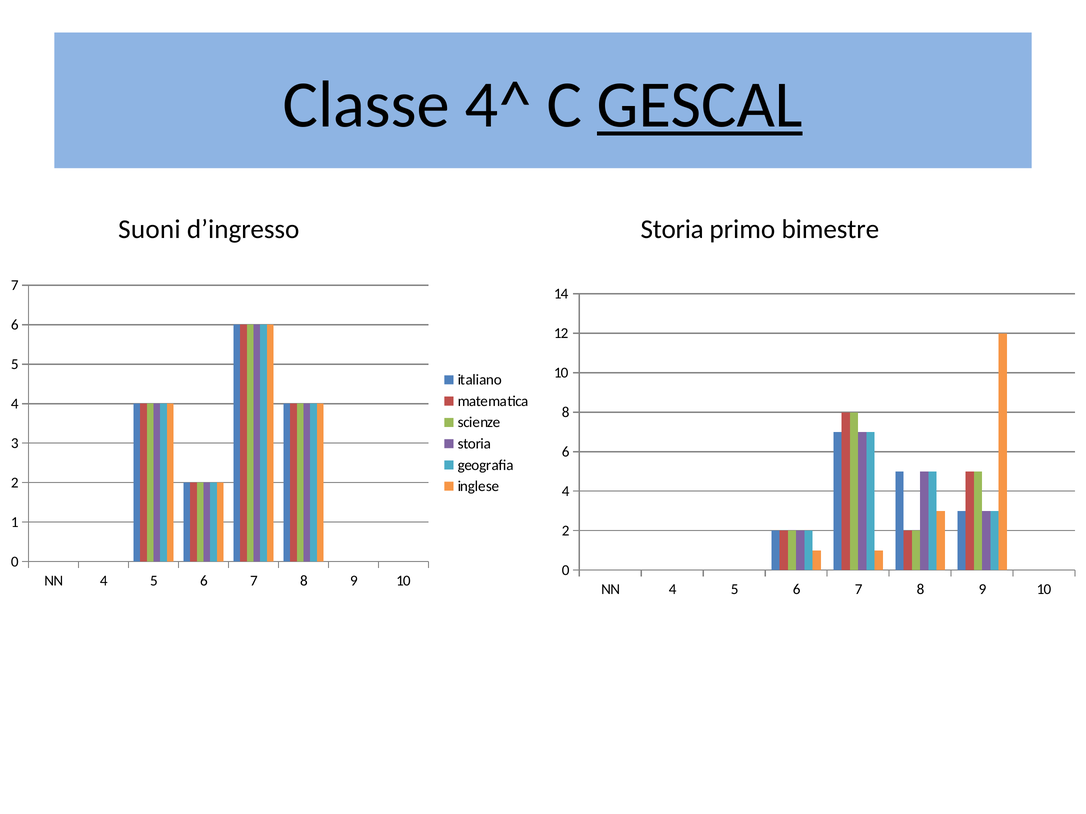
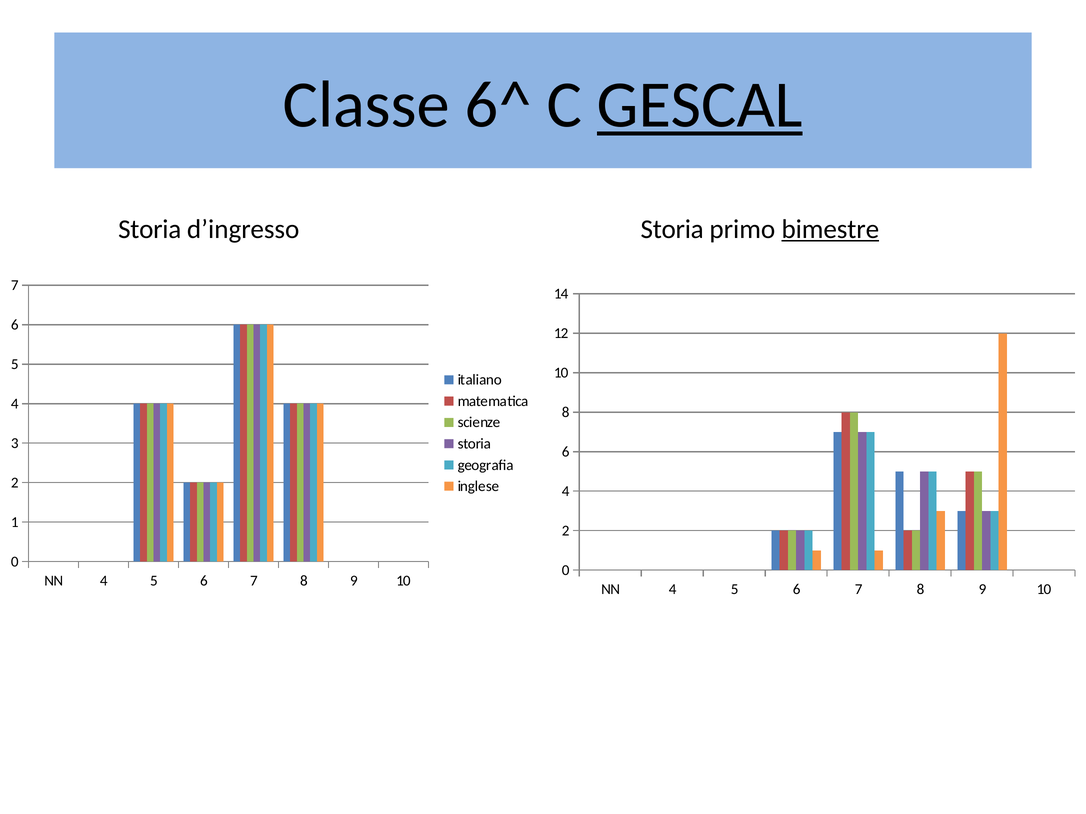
4^: 4^ -> 6^ (498, 105)
Suoni: Suoni -> Storia (150, 229)
bimestre underline: none -> present (830, 229)
